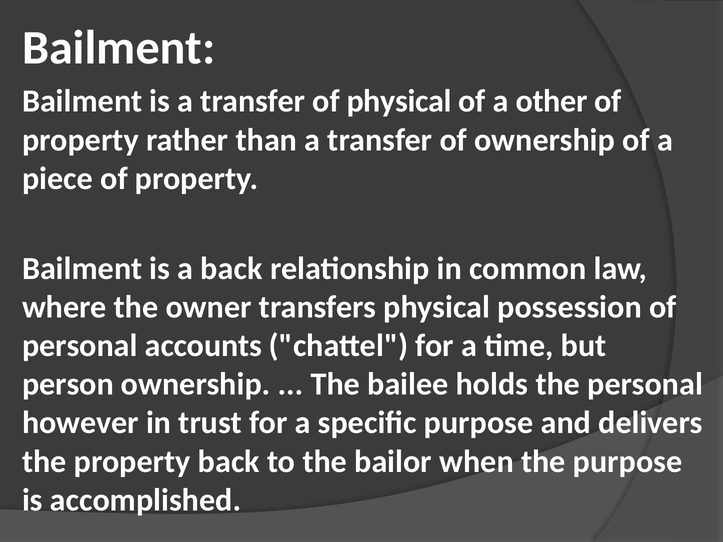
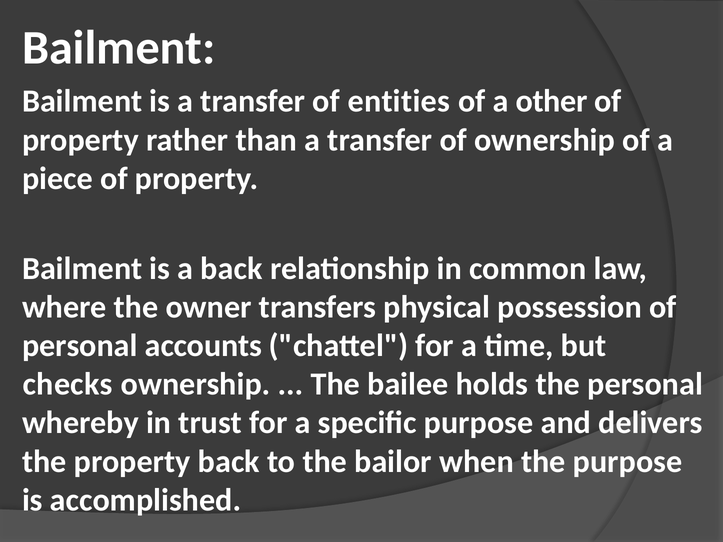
of physical: physical -> entities (399, 101)
person: person -> checks (68, 384)
however: however -> whereby (80, 423)
